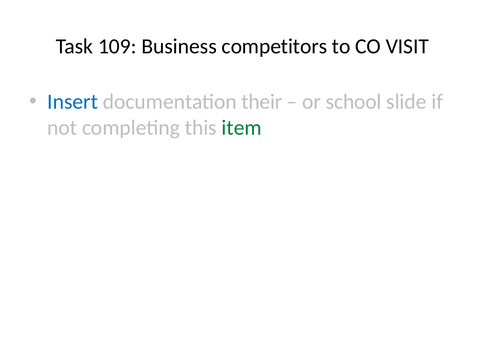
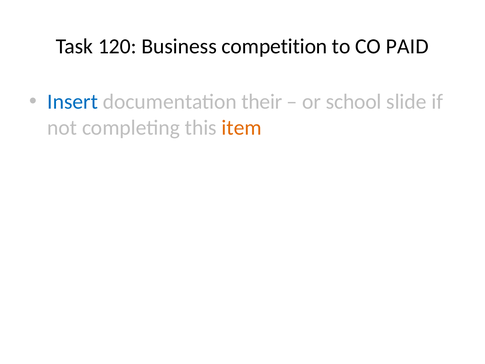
109: 109 -> 120 (117, 46)
competitors: competitors -> competition (274, 46)
VISIT: VISIT -> PAID (407, 46)
item colour: green -> orange (242, 128)
